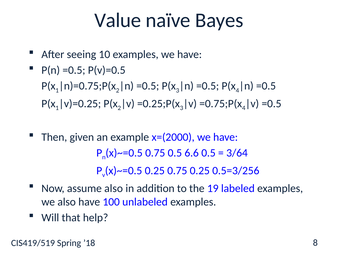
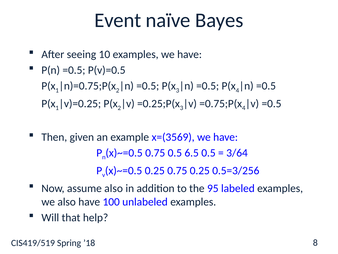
Value: Value -> Event (118, 20)
x=(2000: x=(2000 -> x=(3569 (173, 137)
6.6: 6.6 -> 6.5 (192, 153)
19: 19 -> 95 (213, 188)
